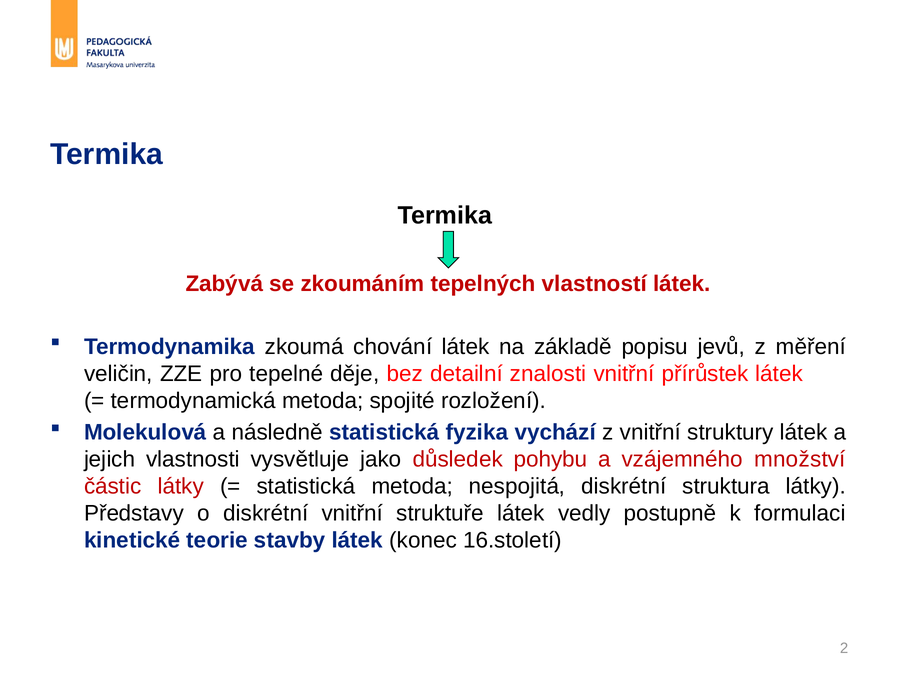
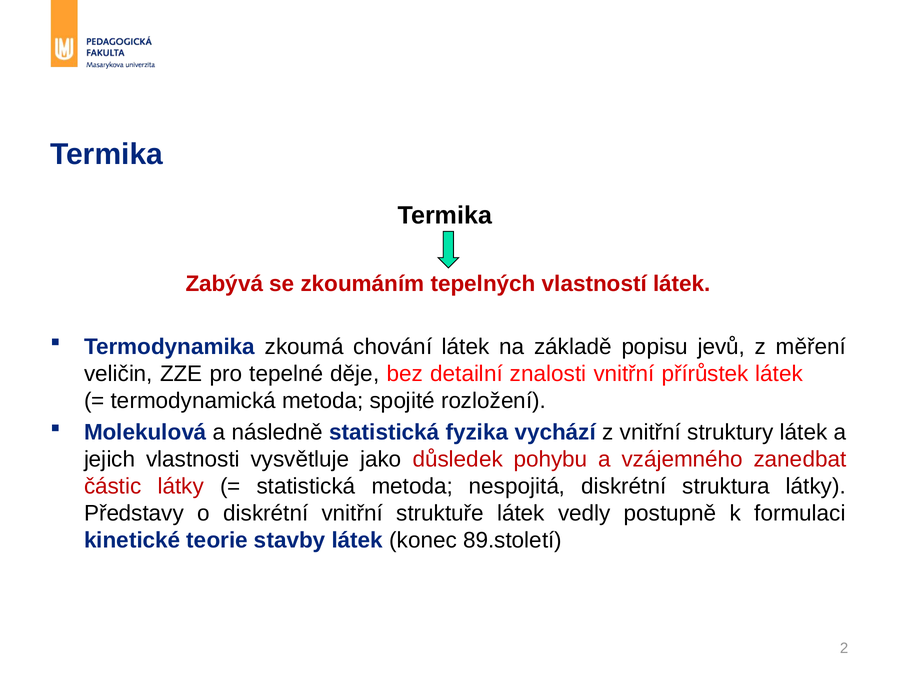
množství: množství -> zanedbat (800, 459)
16.století: 16.století -> 89.století (513, 540)
